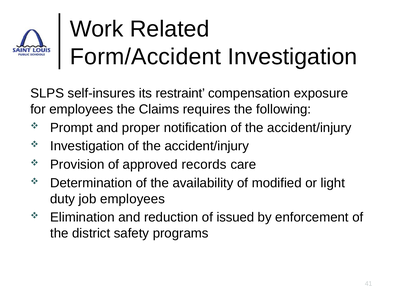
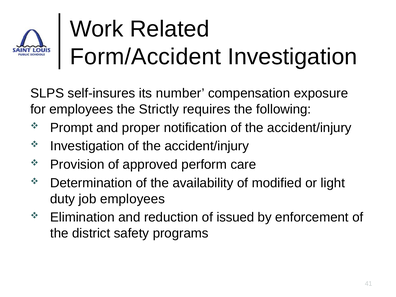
restraint: restraint -> number (180, 93)
Claims: Claims -> Strictly (159, 109)
records: records -> perform (204, 165)
